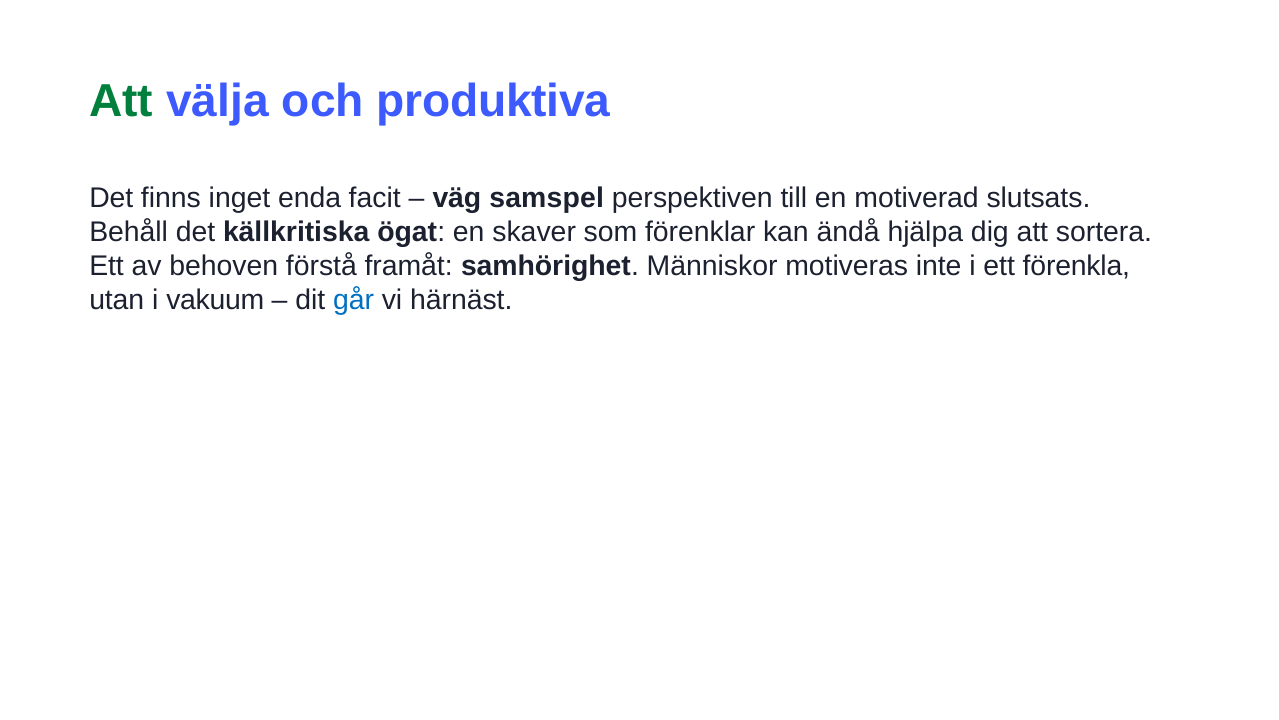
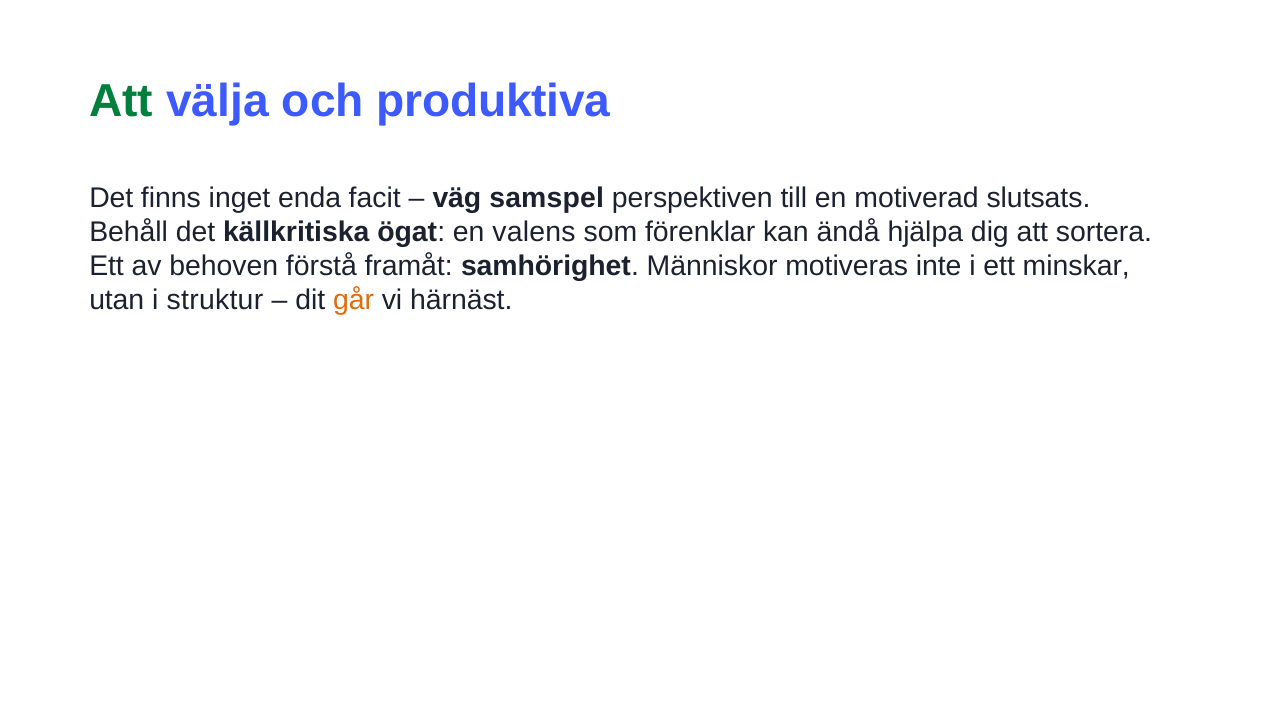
skaver: skaver -> valens (534, 232)
förenkla: förenkla -> minskar (1076, 266)
vakuum: vakuum -> struktur (215, 300)
går colour: blue -> orange (354, 300)
